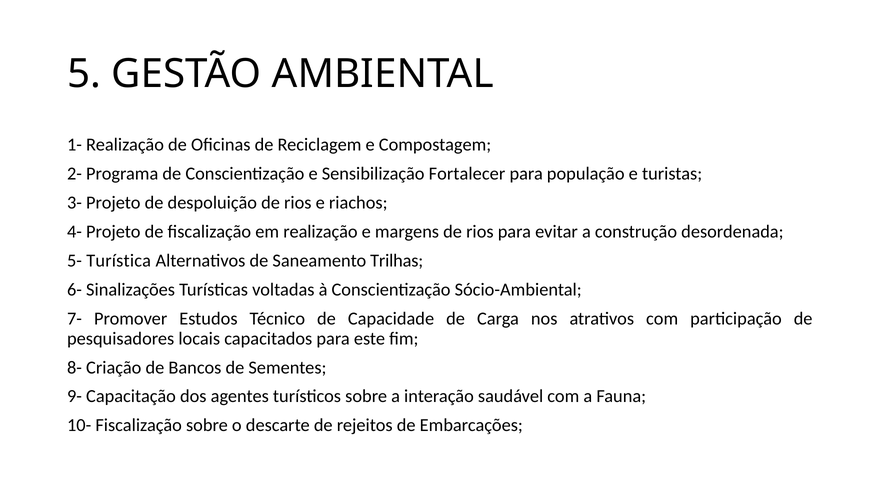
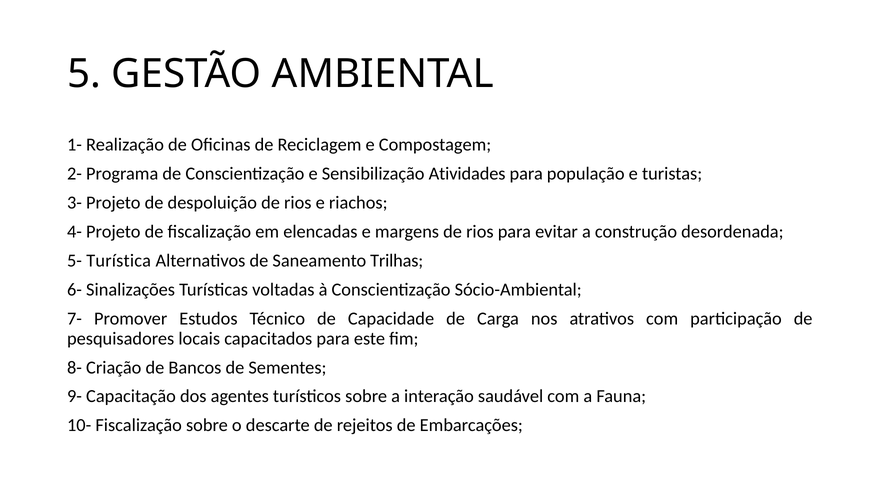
Fortalecer: Fortalecer -> Atividades (467, 174)
em realização: realização -> elencadas (320, 232)
